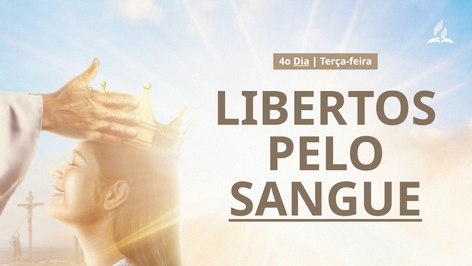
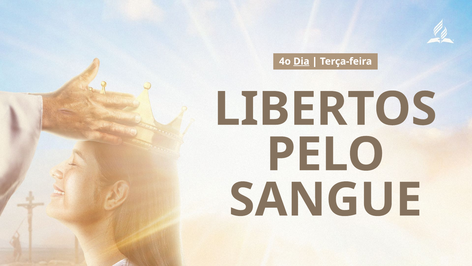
SANGUE underline: present -> none (325, 200)
